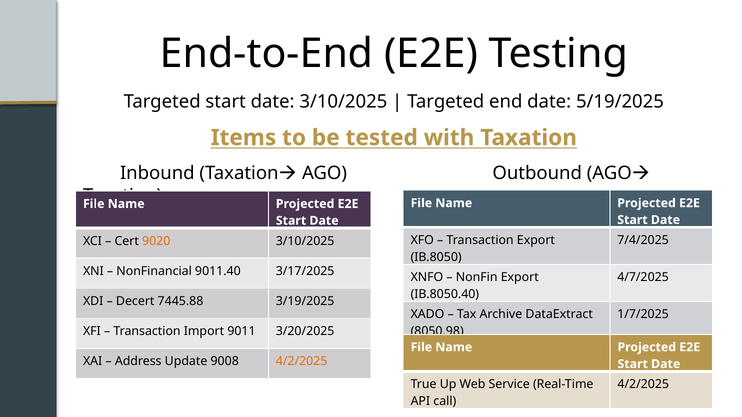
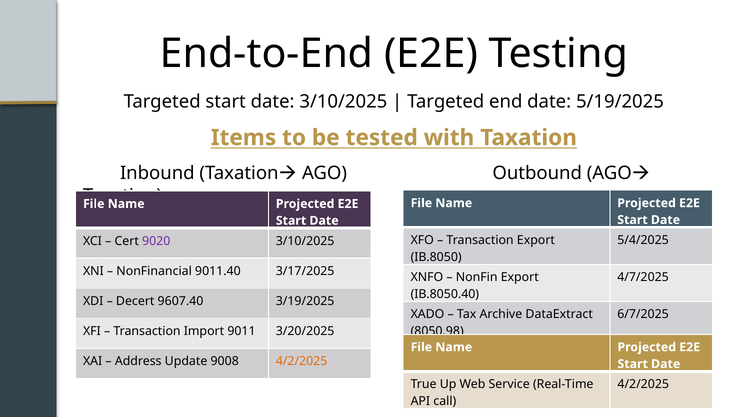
7/4/2025: 7/4/2025 -> 5/4/2025 (643, 240)
9020 colour: orange -> purple (156, 241)
7445.88: 7445.88 -> 9607.40 (180, 301)
1/7/2025: 1/7/2025 -> 6/7/2025 (643, 315)
